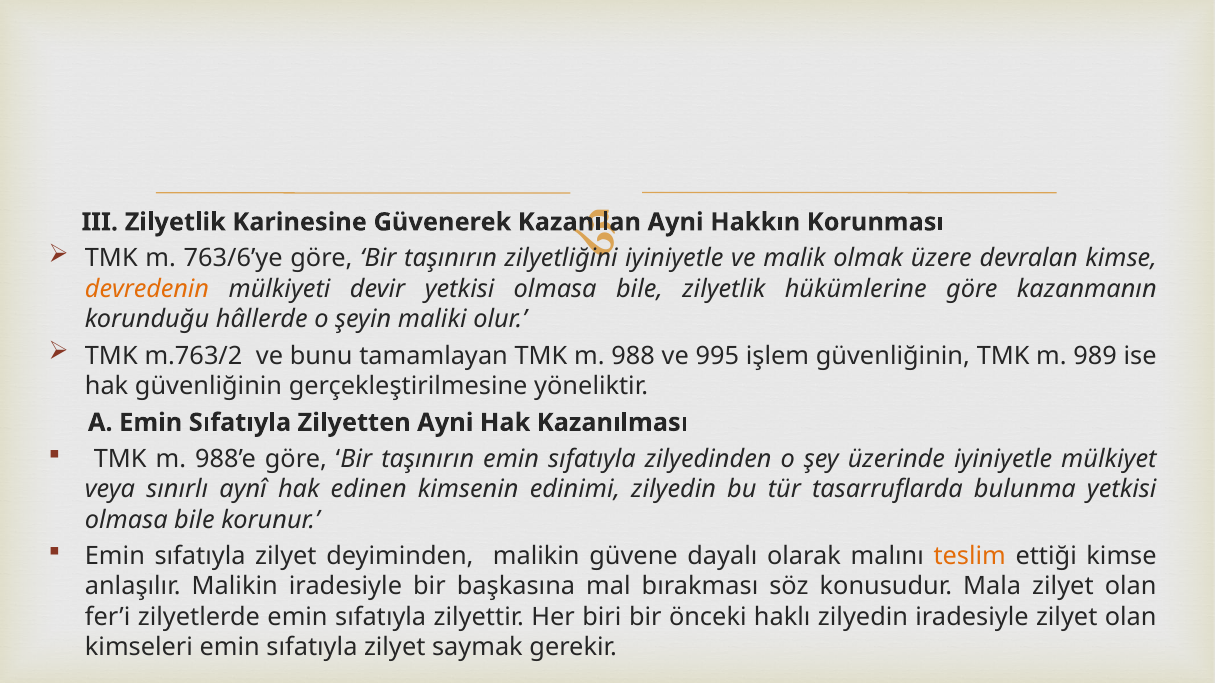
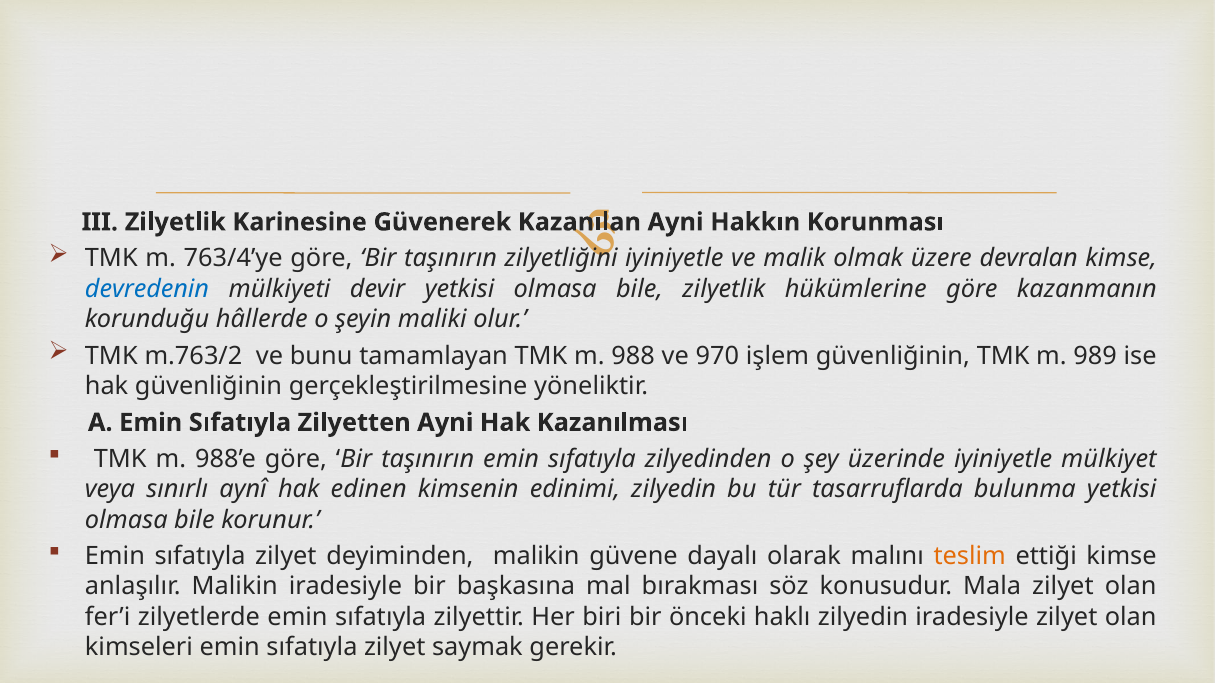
763/6’ye: 763/6’ye -> 763/4’ye (233, 259)
devredenin colour: orange -> blue (147, 289)
995: 995 -> 970 (717, 356)
